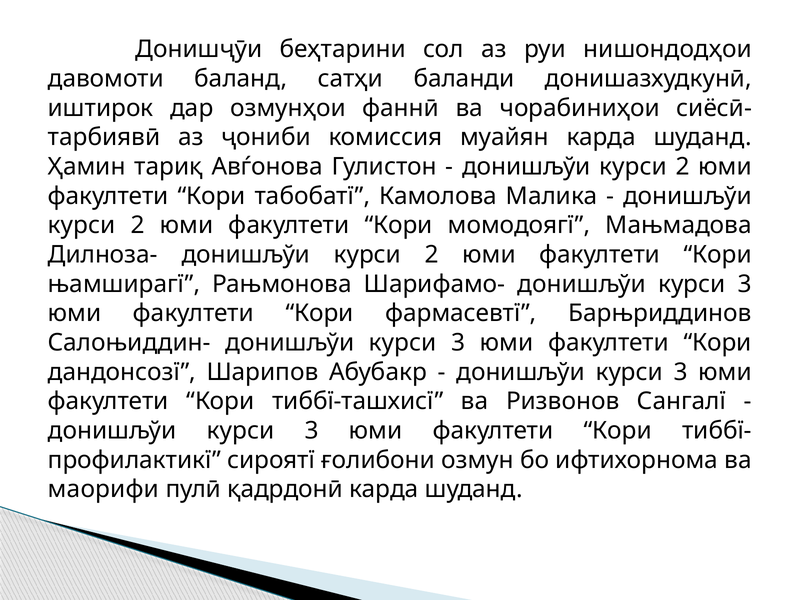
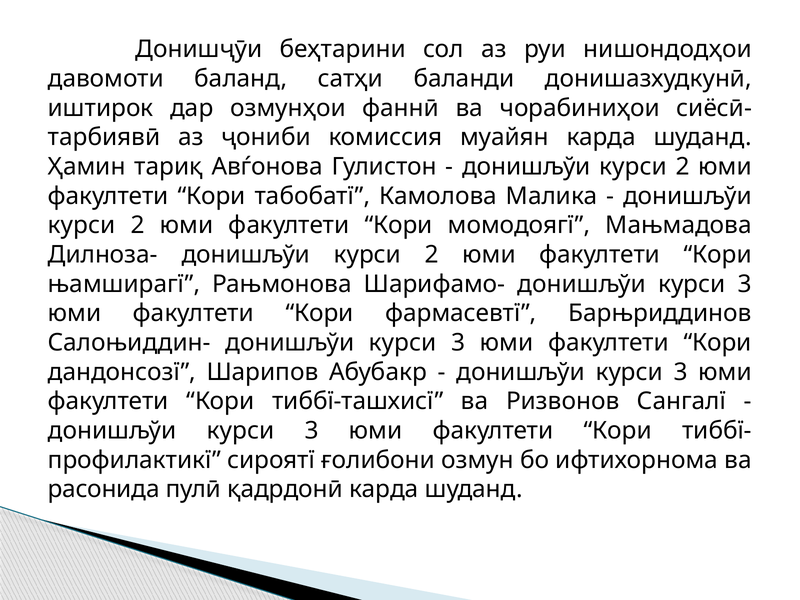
маорифи: маорифи -> расонида (104, 489)
